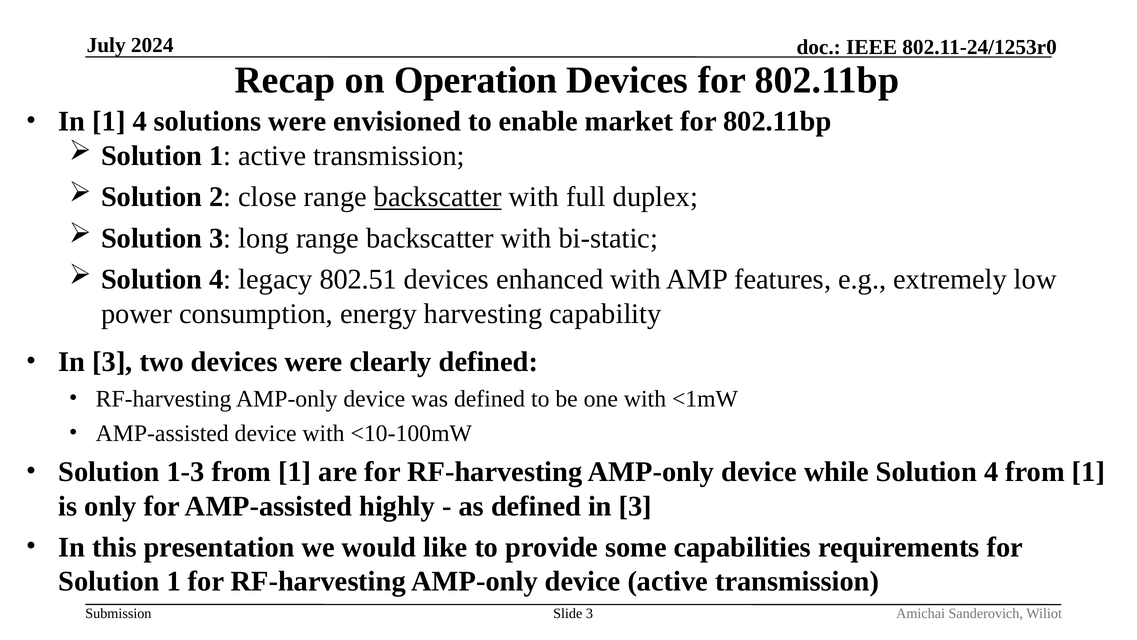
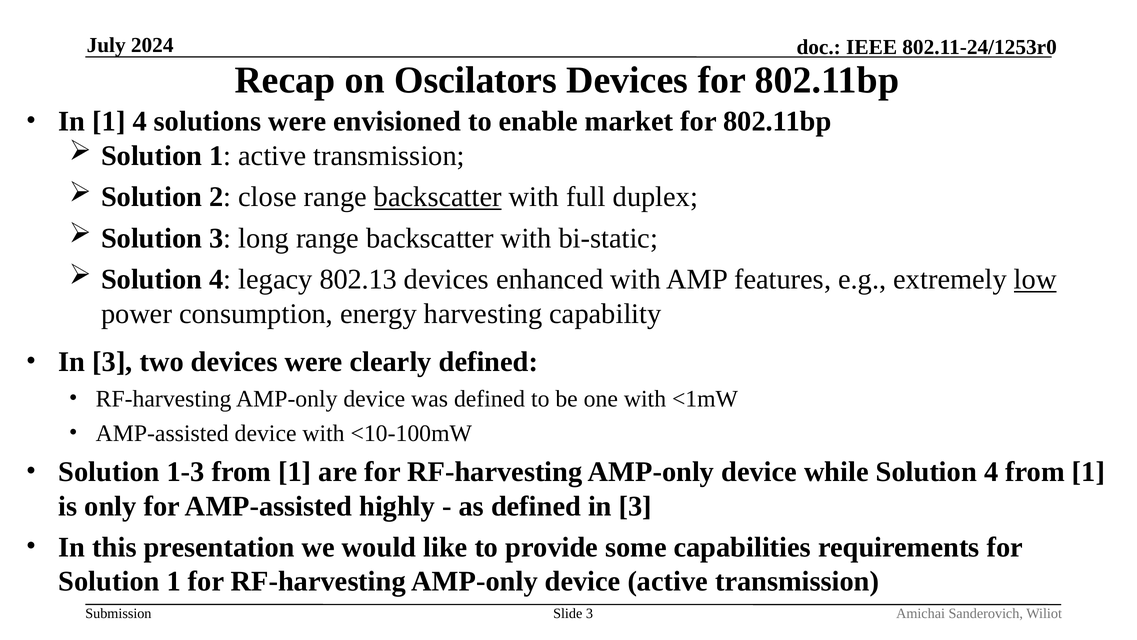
Operation: Operation -> Oscilators (476, 80)
802.51: 802.51 -> 802.13 (358, 279)
low underline: none -> present (1035, 279)
